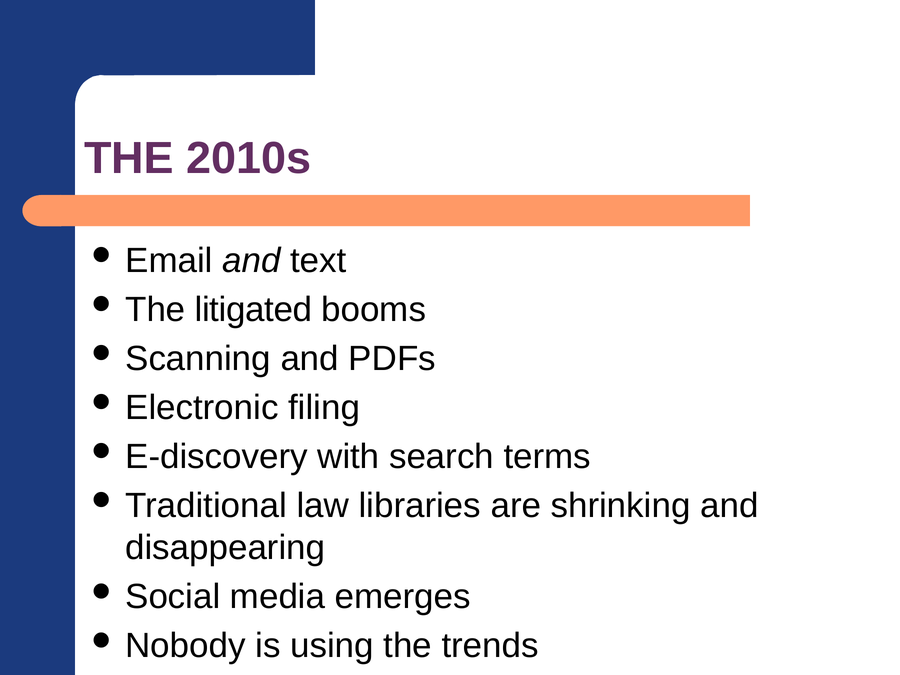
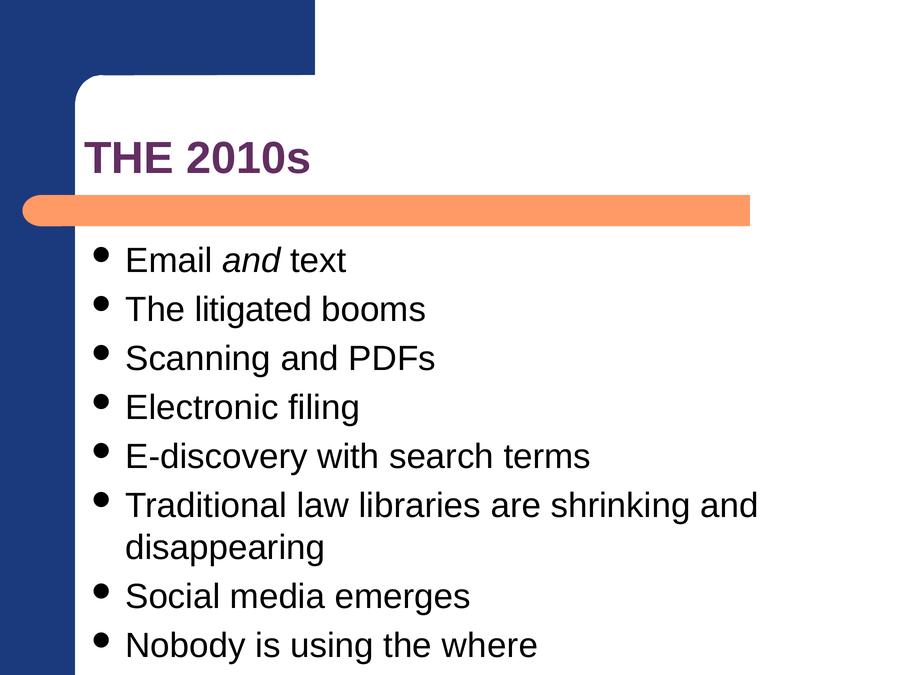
trends: trends -> where (490, 646)
